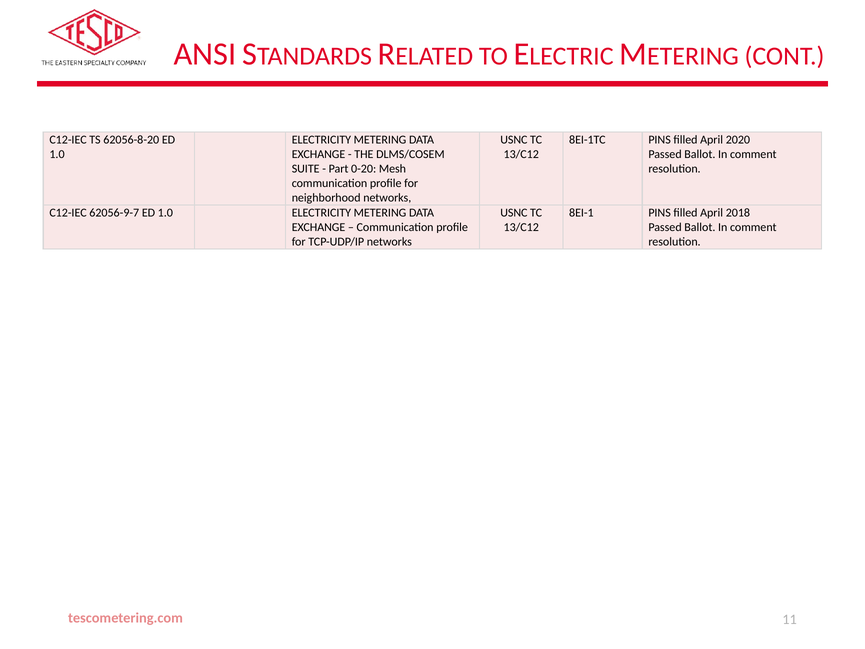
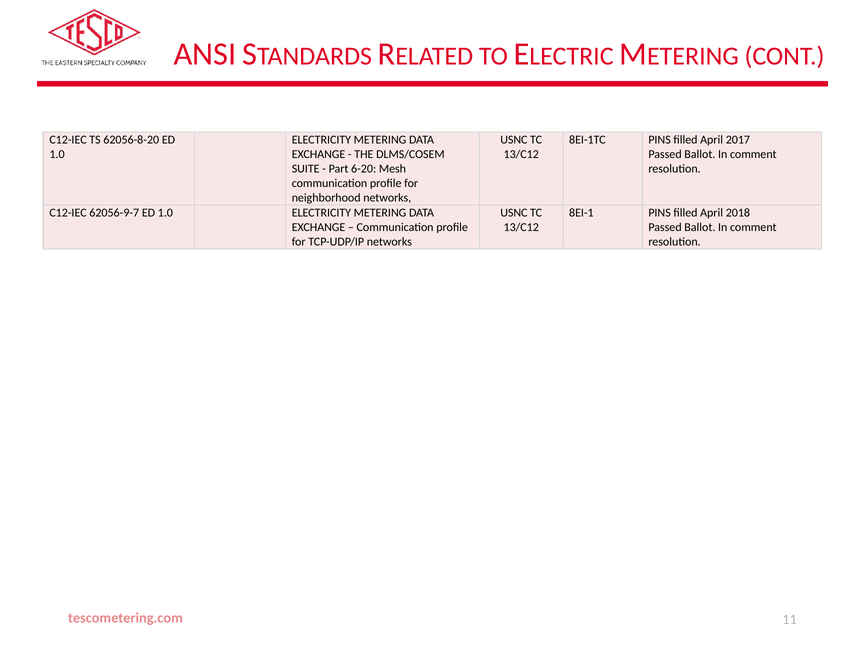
2020: 2020 -> 2017 (738, 140)
0-20: 0-20 -> 6-20 (364, 169)
